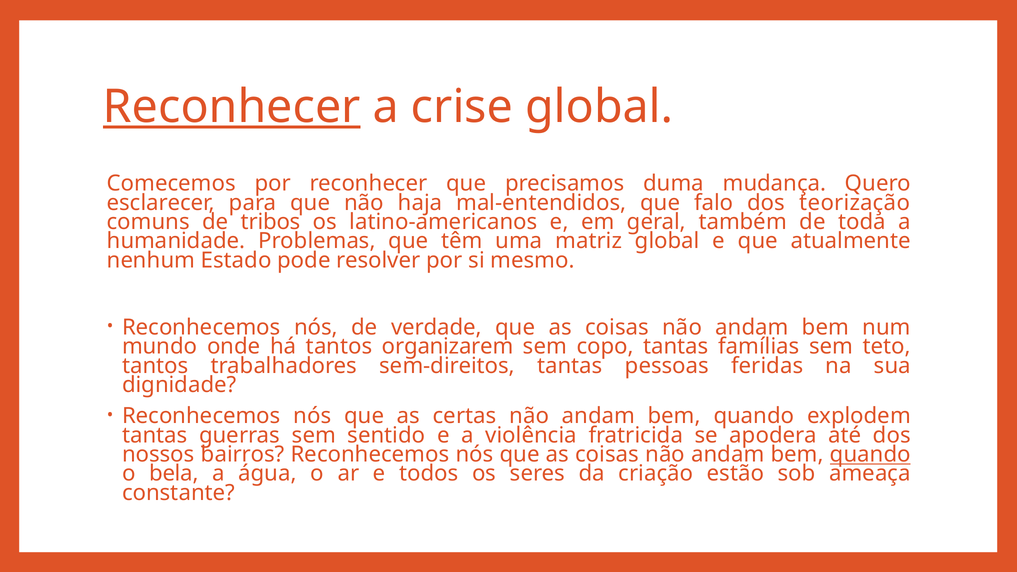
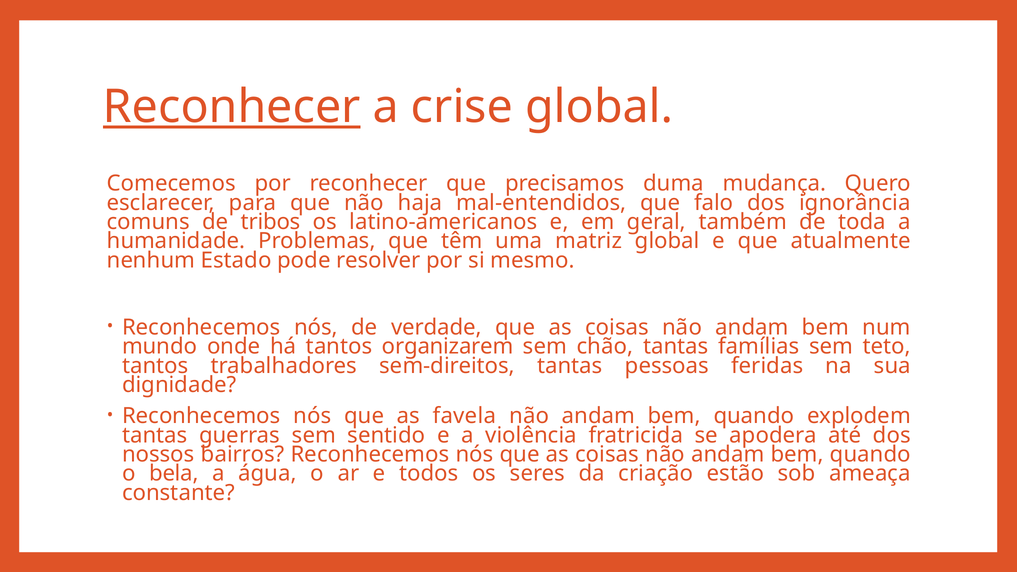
teorização: teorização -> ignorância (855, 203)
copo: copo -> chão (605, 347)
certas: certas -> favela (464, 416)
quando underline: present -> none (870, 454)
